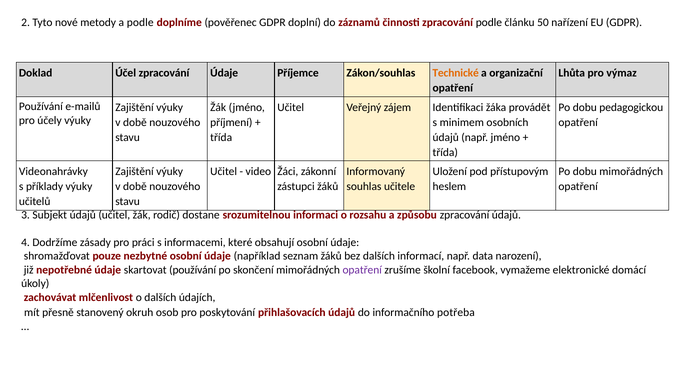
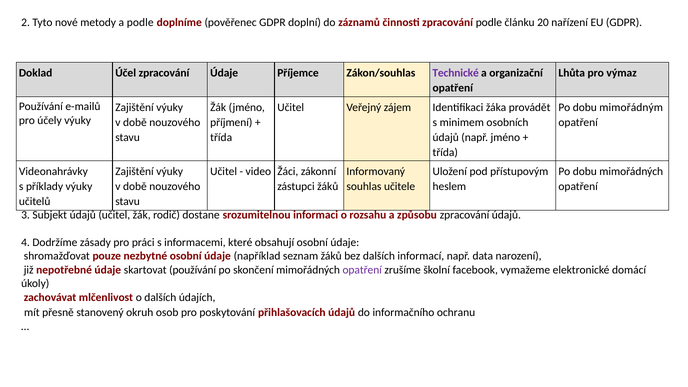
50: 50 -> 20 (543, 22)
Technické colour: orange -> purple (456, 73)
pedagogickou: pedagogickou -> mimořádným (631, 108)
potřeba: potřeba -> ochranu (456, 313)
